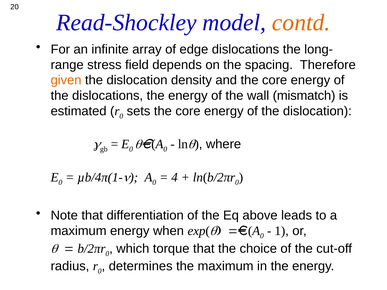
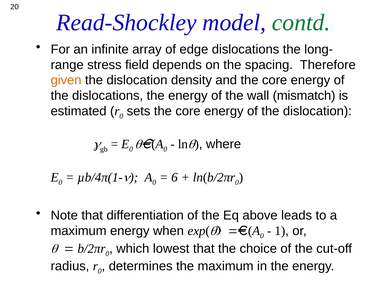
contd colour: orange -> green (301, 23)
4: 4 -> 6 (174, 177)
torque: torque -> lowest (171, 249)
